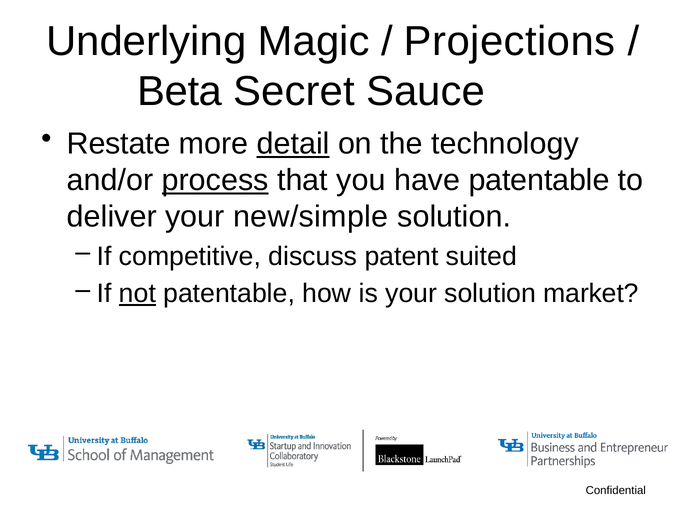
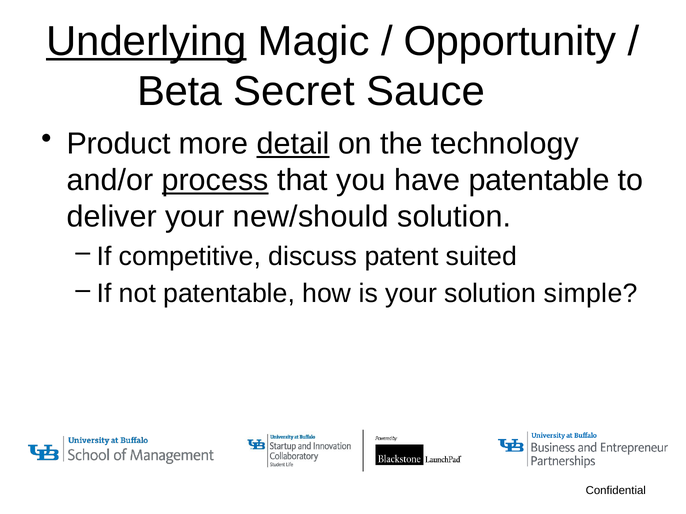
Underlying underline: none -> present (146, 41)
Projections: Projections -> Opportunity (510, 41)
Restate: Restate -> Product (119, 144)
new/simple: new/simple -> new/should (311, 217)
not underline: present -> none (138, 294)
market: market -> simple (591, 294)
